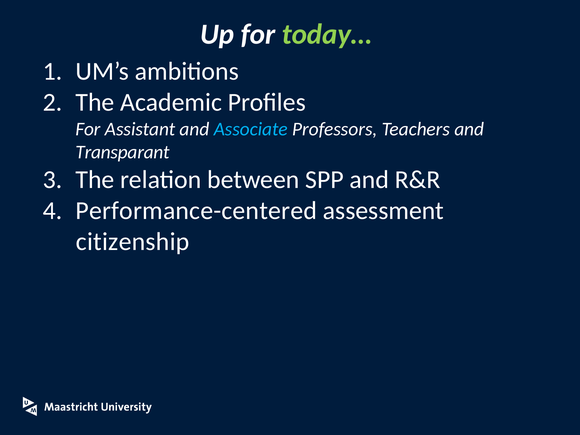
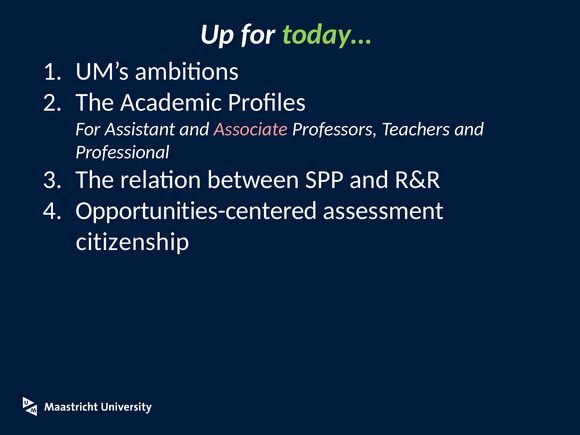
Associate colour: light blue -> pink (251, 129)
Transparant: Transparant -> Professional (123, 152)
Performance-centered: Performance-centered -> Opportunities-centered (196, 211)
